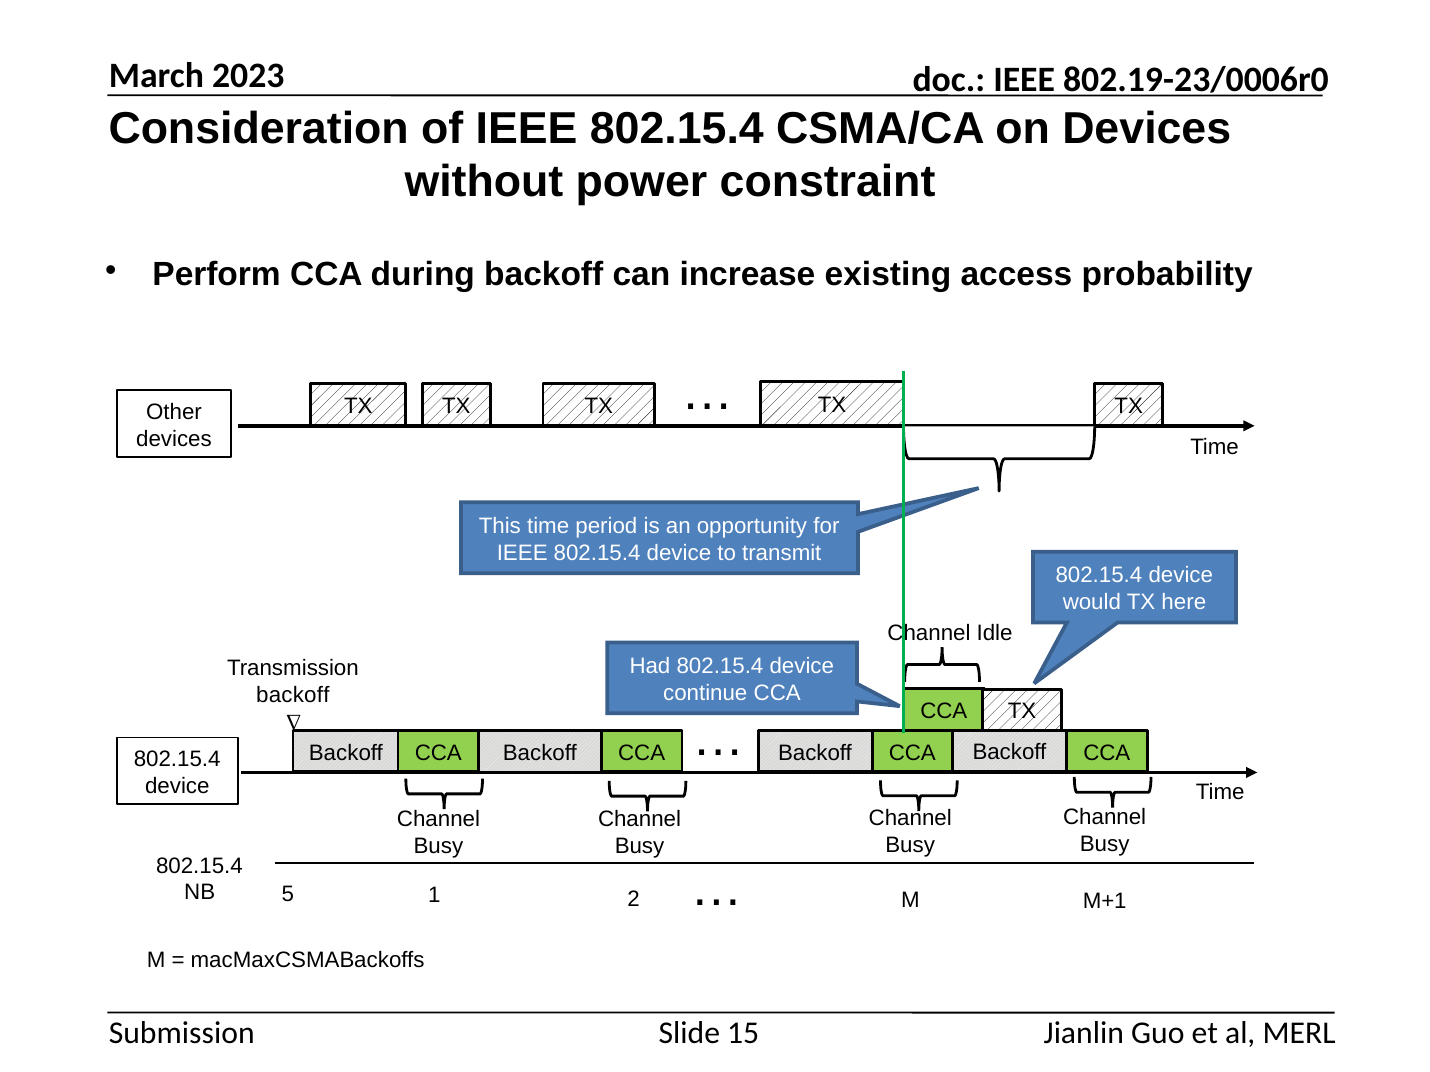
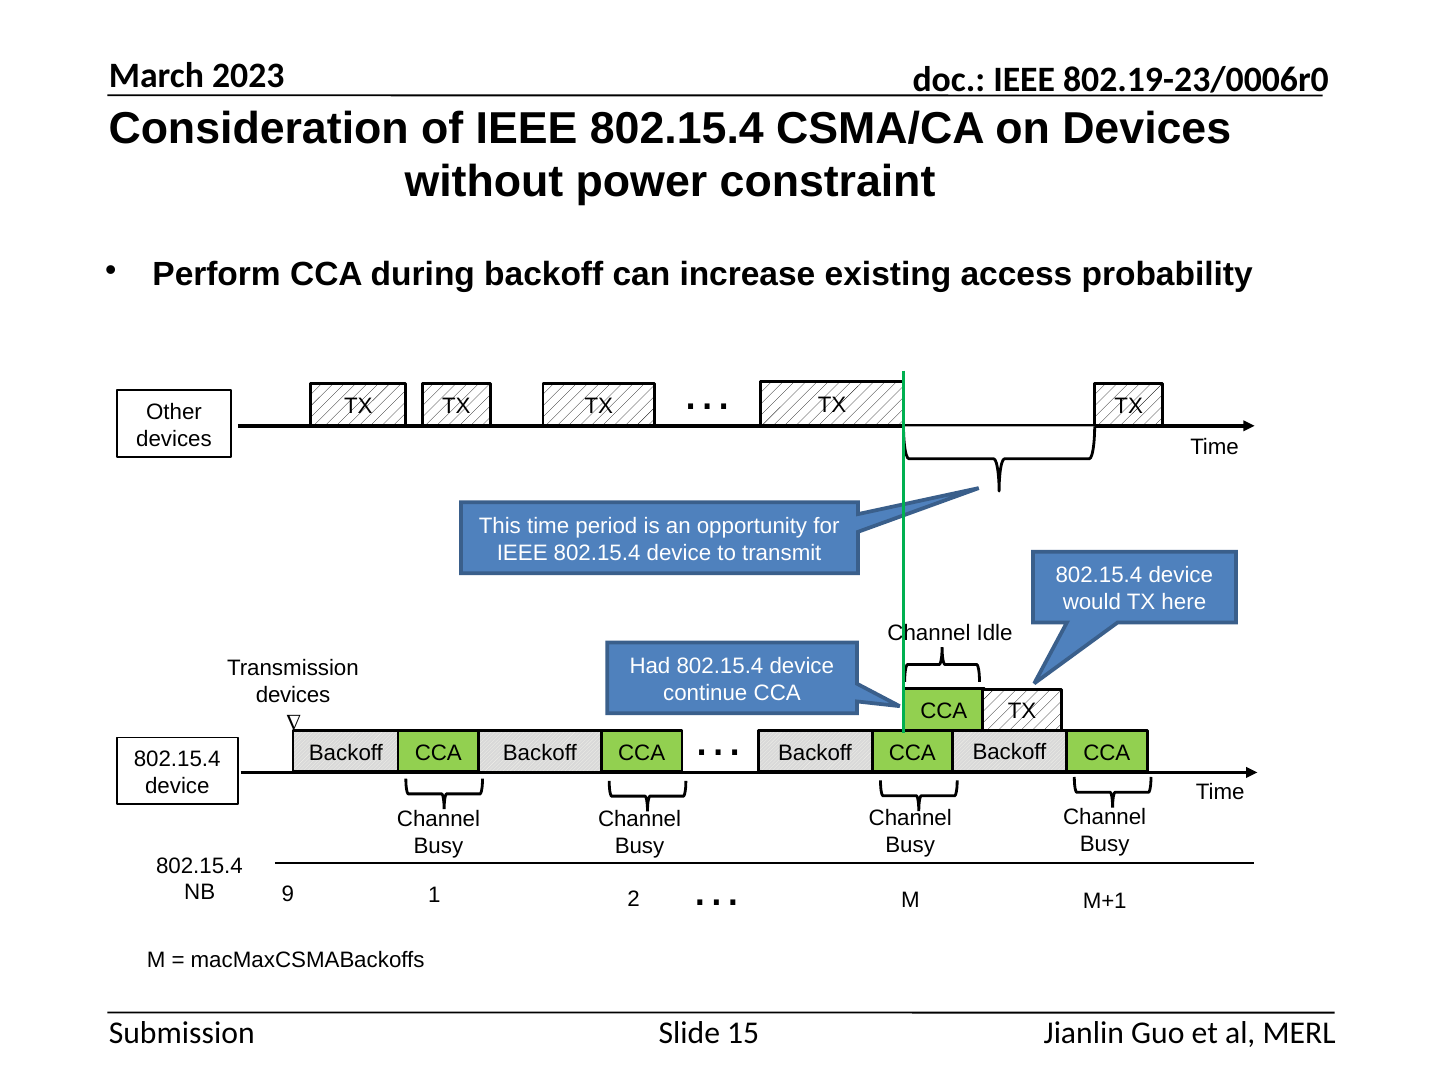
backoff: backoff -> devices (293, 695)
5: 5 -> 9 (288, 894)
